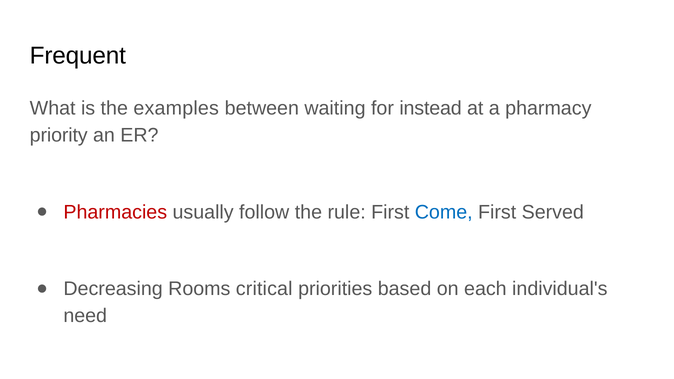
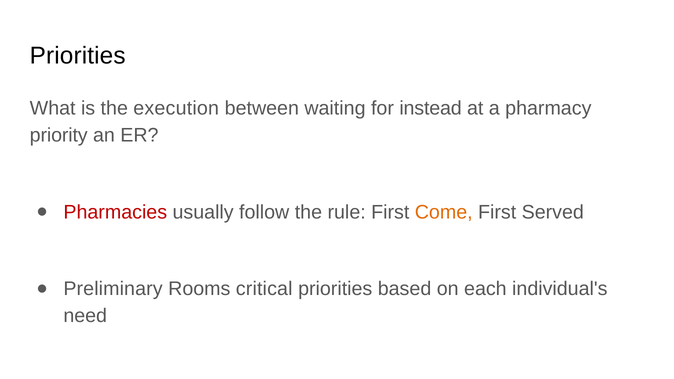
Frequent: Frequent -> Priorities (78, 56)
examples: examples -> execution (176, 108)
Come colour: blue -> orange (444, 212)
Decreasing: Decreasing -> Preliminary (113, 289)
